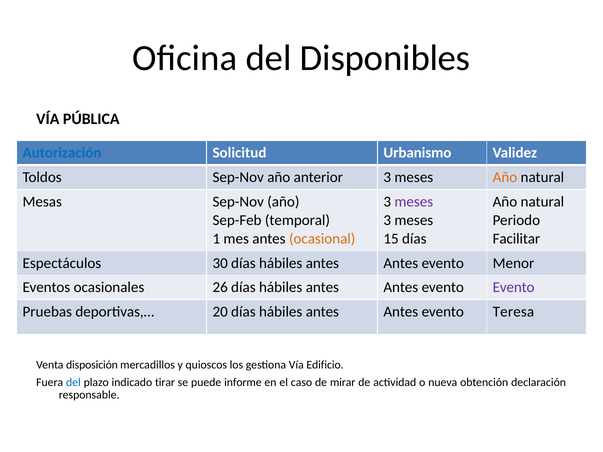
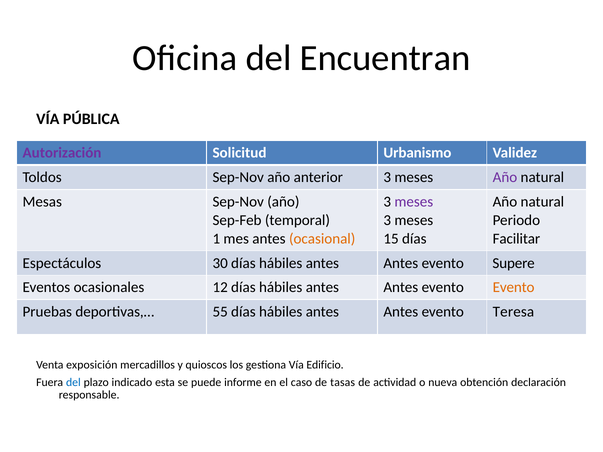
Disponibles: Disponibles -> Encuentran (385, 58)
Autorización colour: blue -> purple (62, 153)
Año colour: orange -> purple (505, 178)
Menor: Menor -> Supere (514, 263)
26: 26 -> 12 (220, 288)
Evento colour: purple -> orange (514, 288)
20: 20 -> 55 (220, 312)
disposición: disposición -> exposición (92, 365)
tirar: tirar -> esta (165, 383)
mirar: mirar -> tasas (343, 383)
